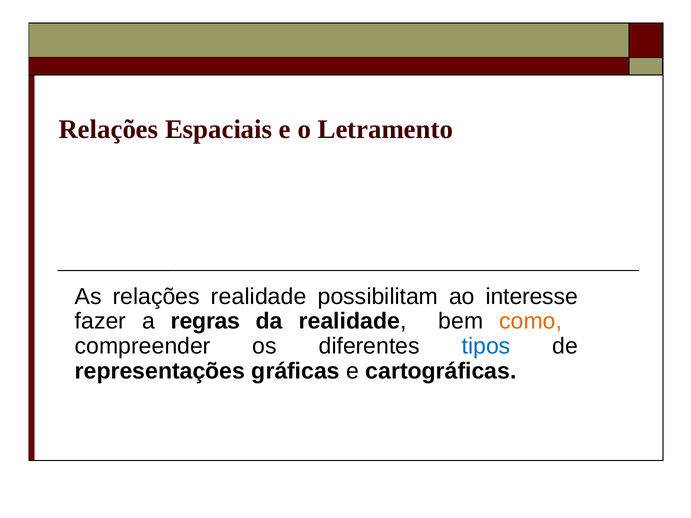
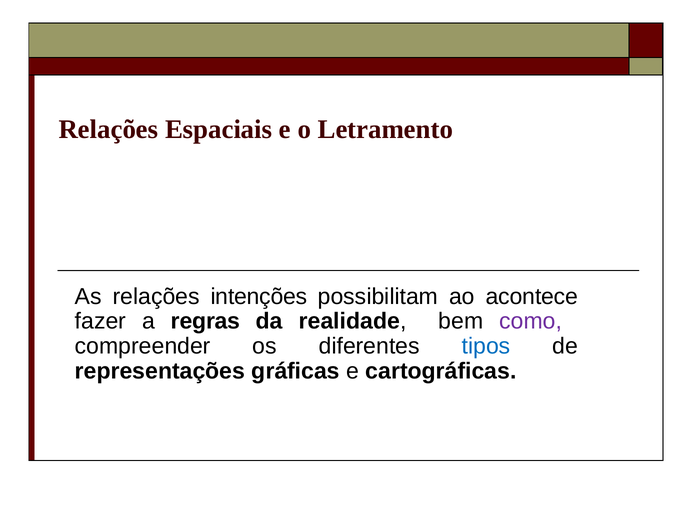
relações realidade: realidade -> intenções (259, 297)
interesse: interesse -> acontece (532, 297)
como colour: orange -> purple (531, 321)
